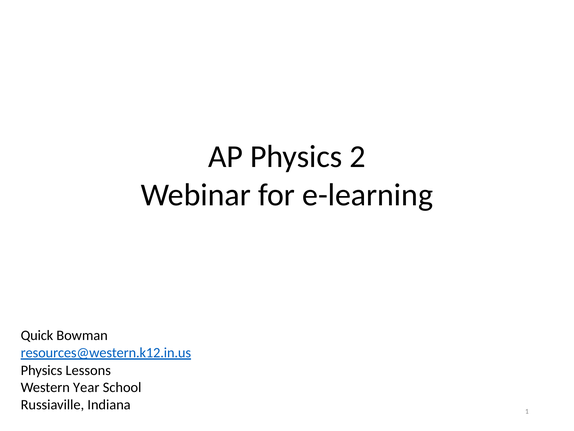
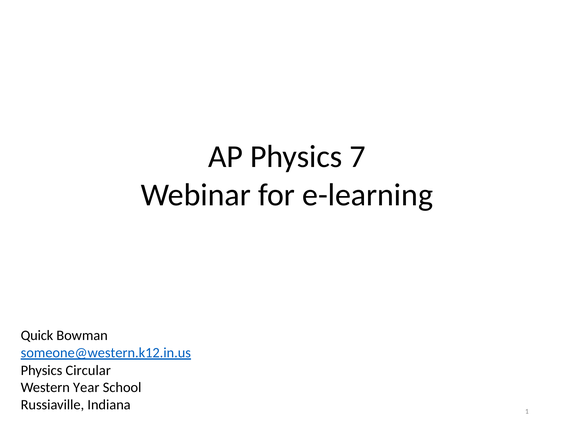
2: 2 -> 7 (358, 156)
resources@western.k12.in.us: resources@western.k12.in.us -> someone@western.k12.in.us (106, 352)
Lessons: Lessons -> Circular (88, 370)
